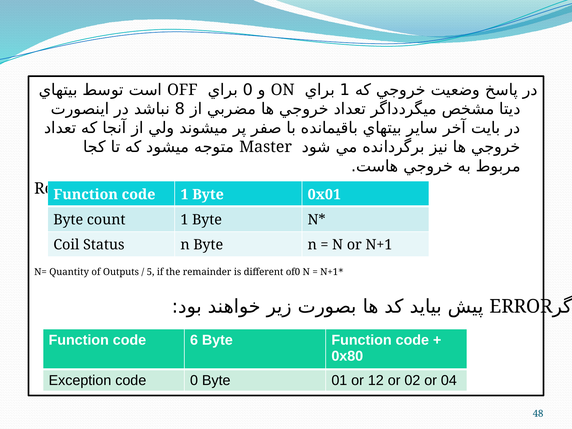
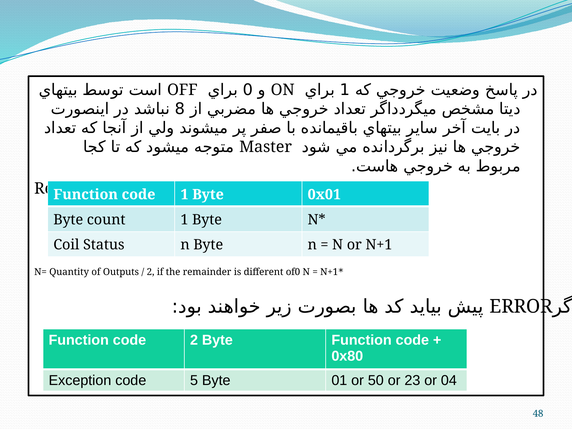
5: 5 -> 2 (151, 272)
code 6: 6 -> 2 (194, 340)
code 0: 0 -> 5 (194, 380)
12: 12 -> 50 (376, 380)
02: 02 -> 23 (412, 380)
